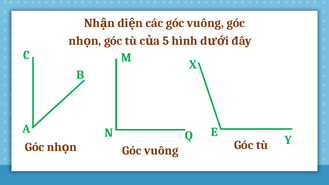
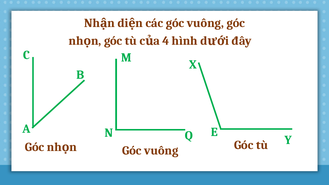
5: 5 -> 4 (166, 41)
